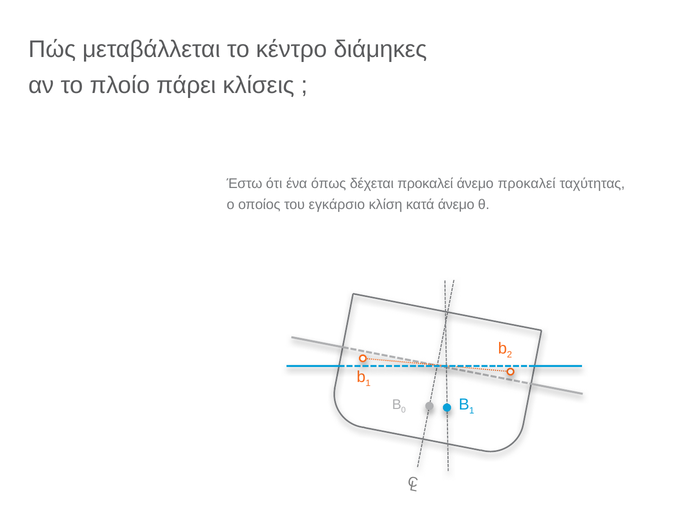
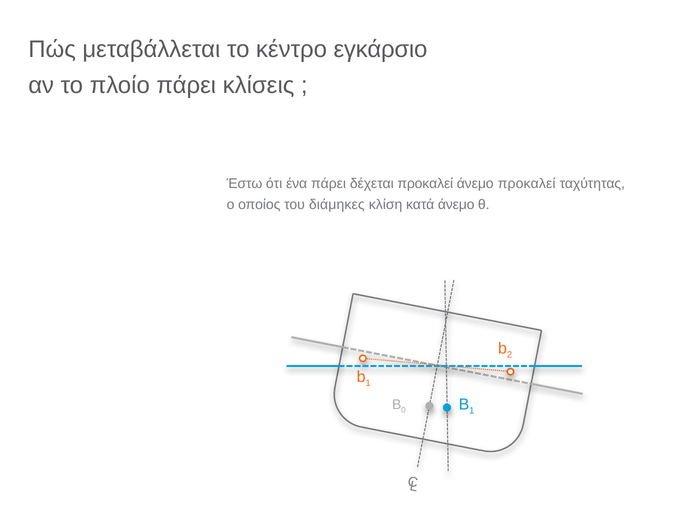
διάμηκες: διάμηκες -> εγκάρσιο (380, 50)
ένα όπως: όπως -> πάρει (329, 184)
εγκάρσιο: εγκάρσιο -> διάμηκες (337, 204)
